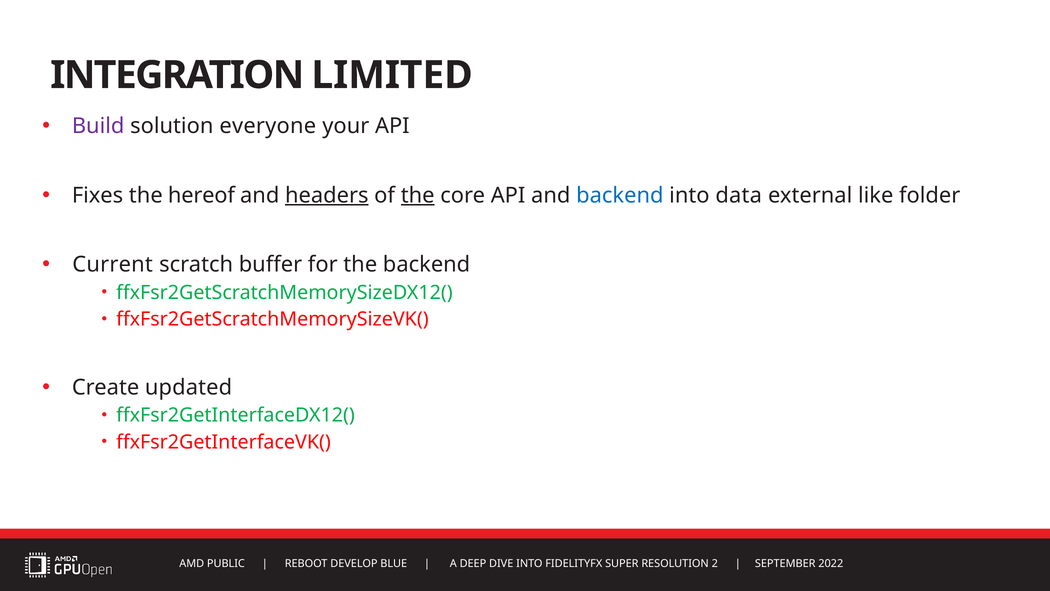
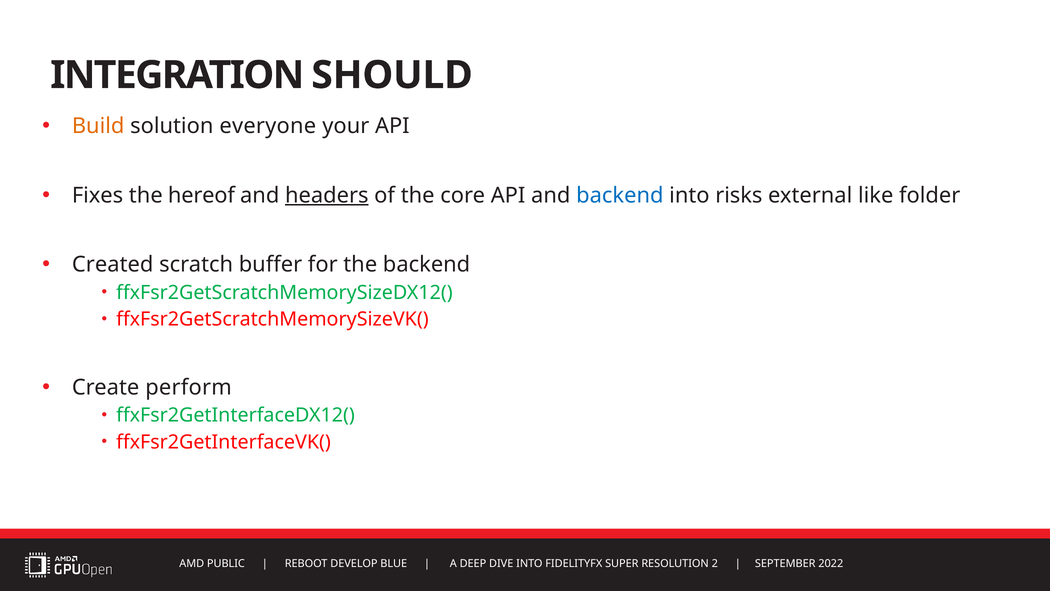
LIMITED: LIMITED -> SHOULD (392, 75)
Build colour: purple -> orange (98, 126)
the underline: present -> none (418, 195)
data: data -> risks (739, 195)
Current: Current -> Created (113, 264)
updated: updated -> perform (189, 387)
